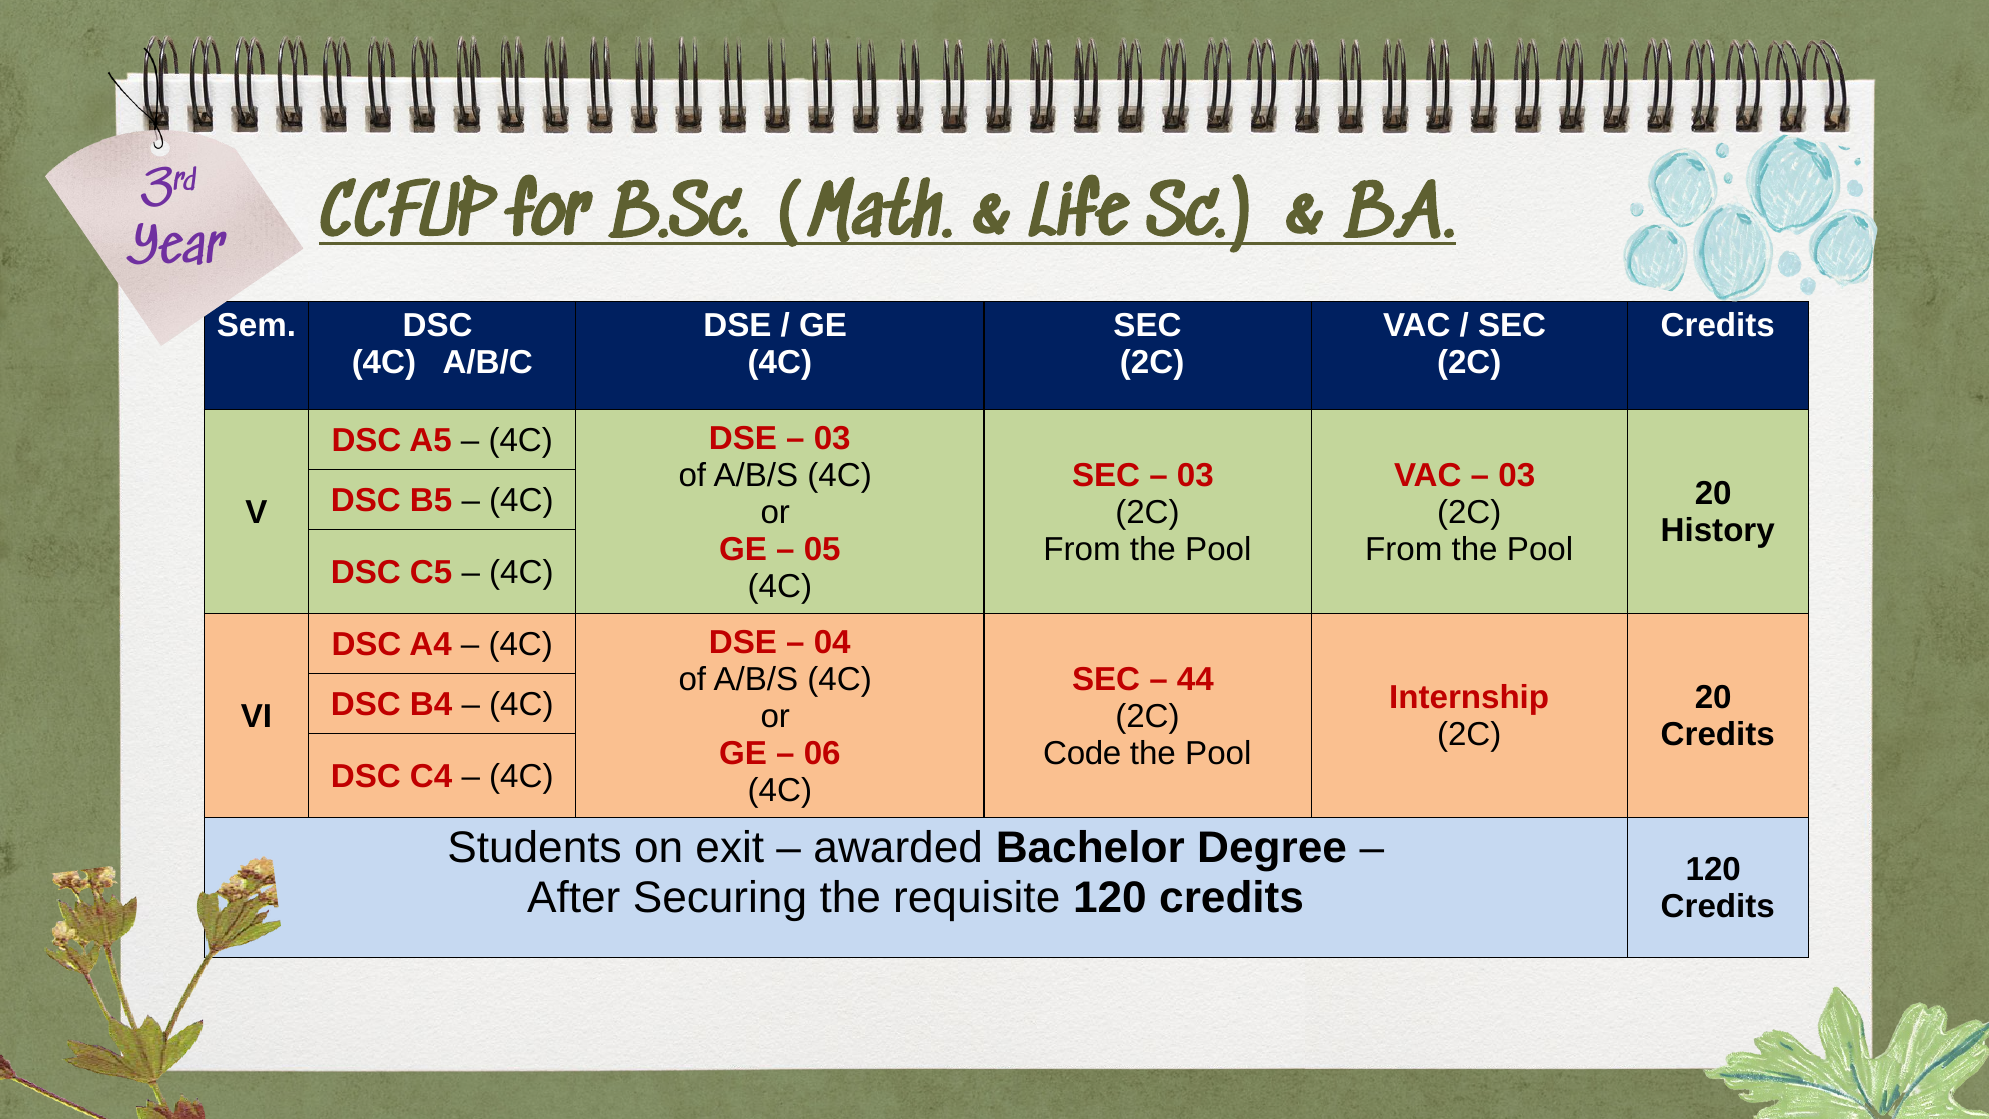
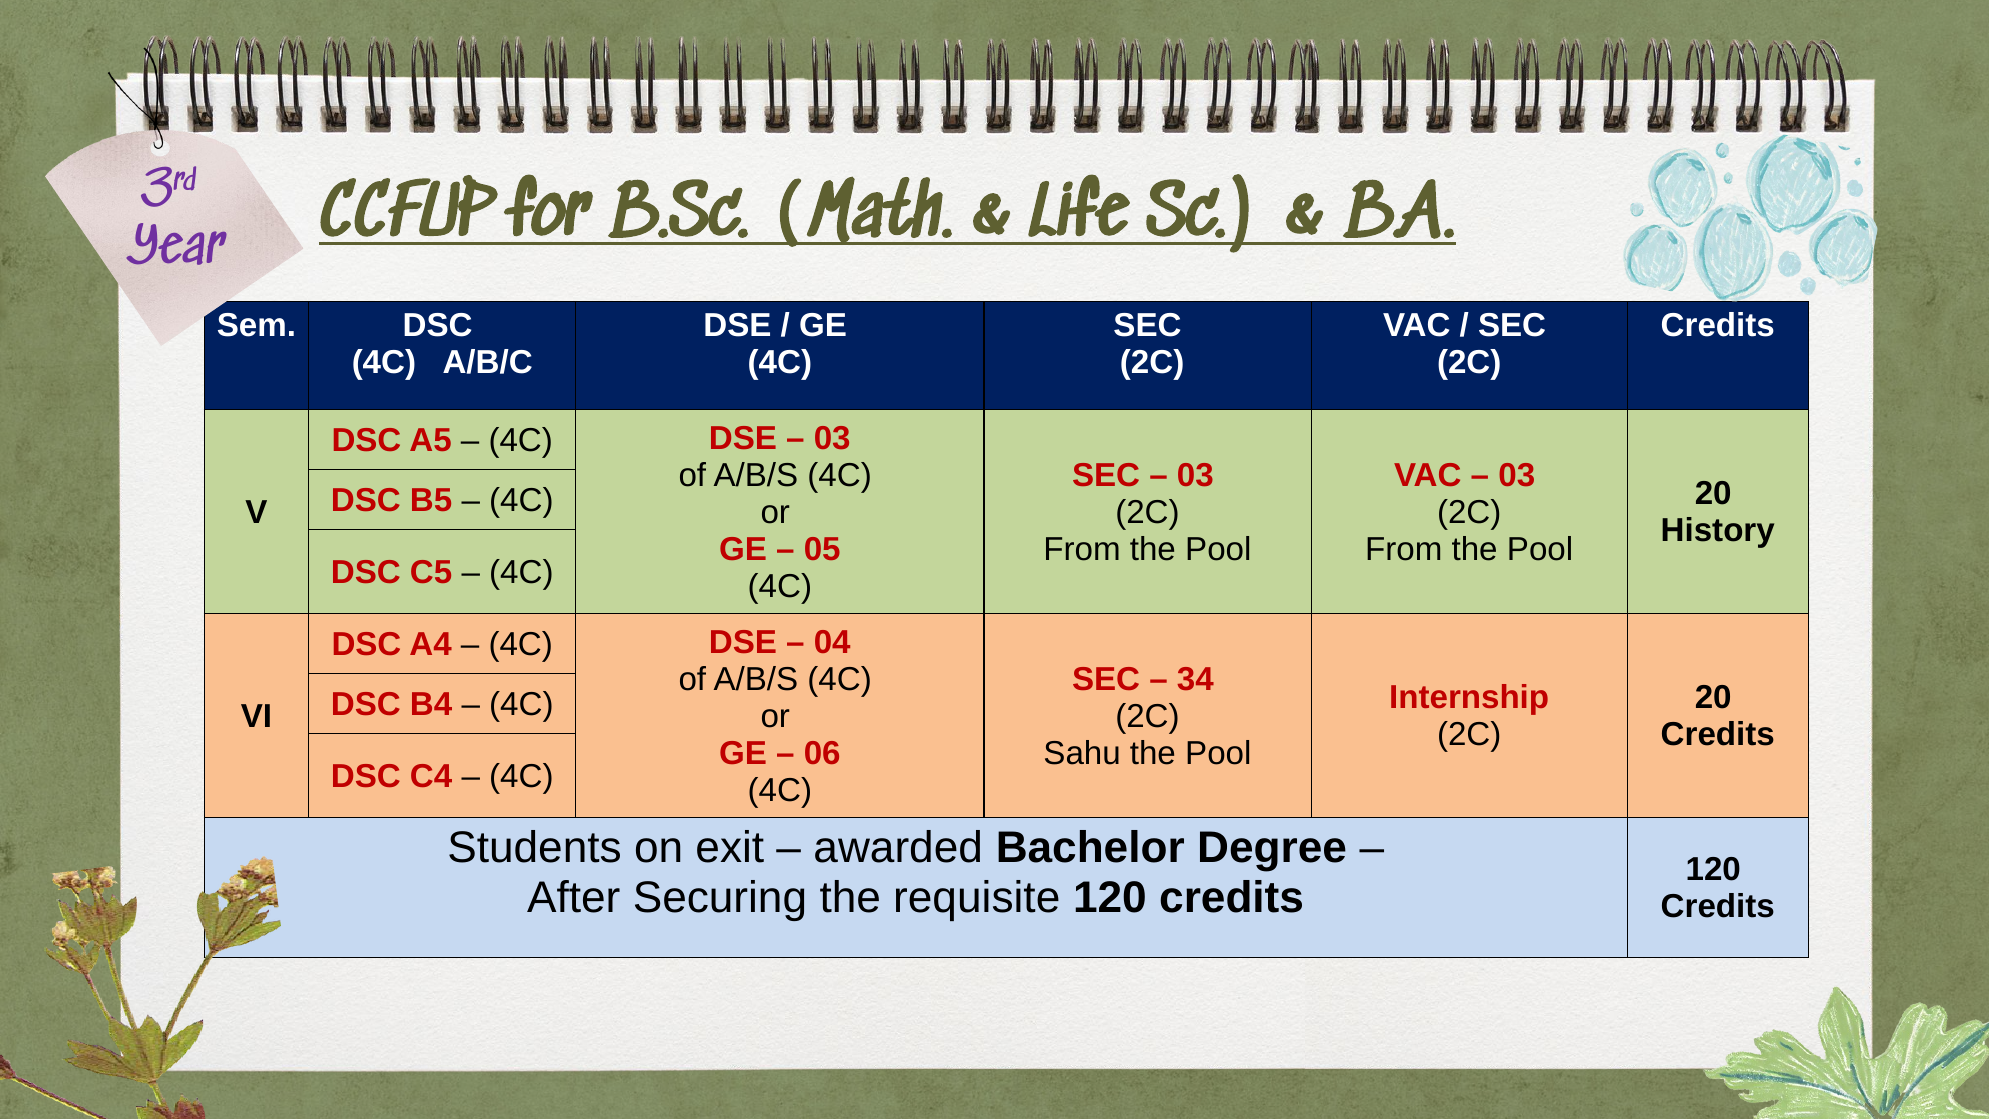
44: 44 -> 34 (1195, 679)
Code: Code -> Sahu (1082, 753)
